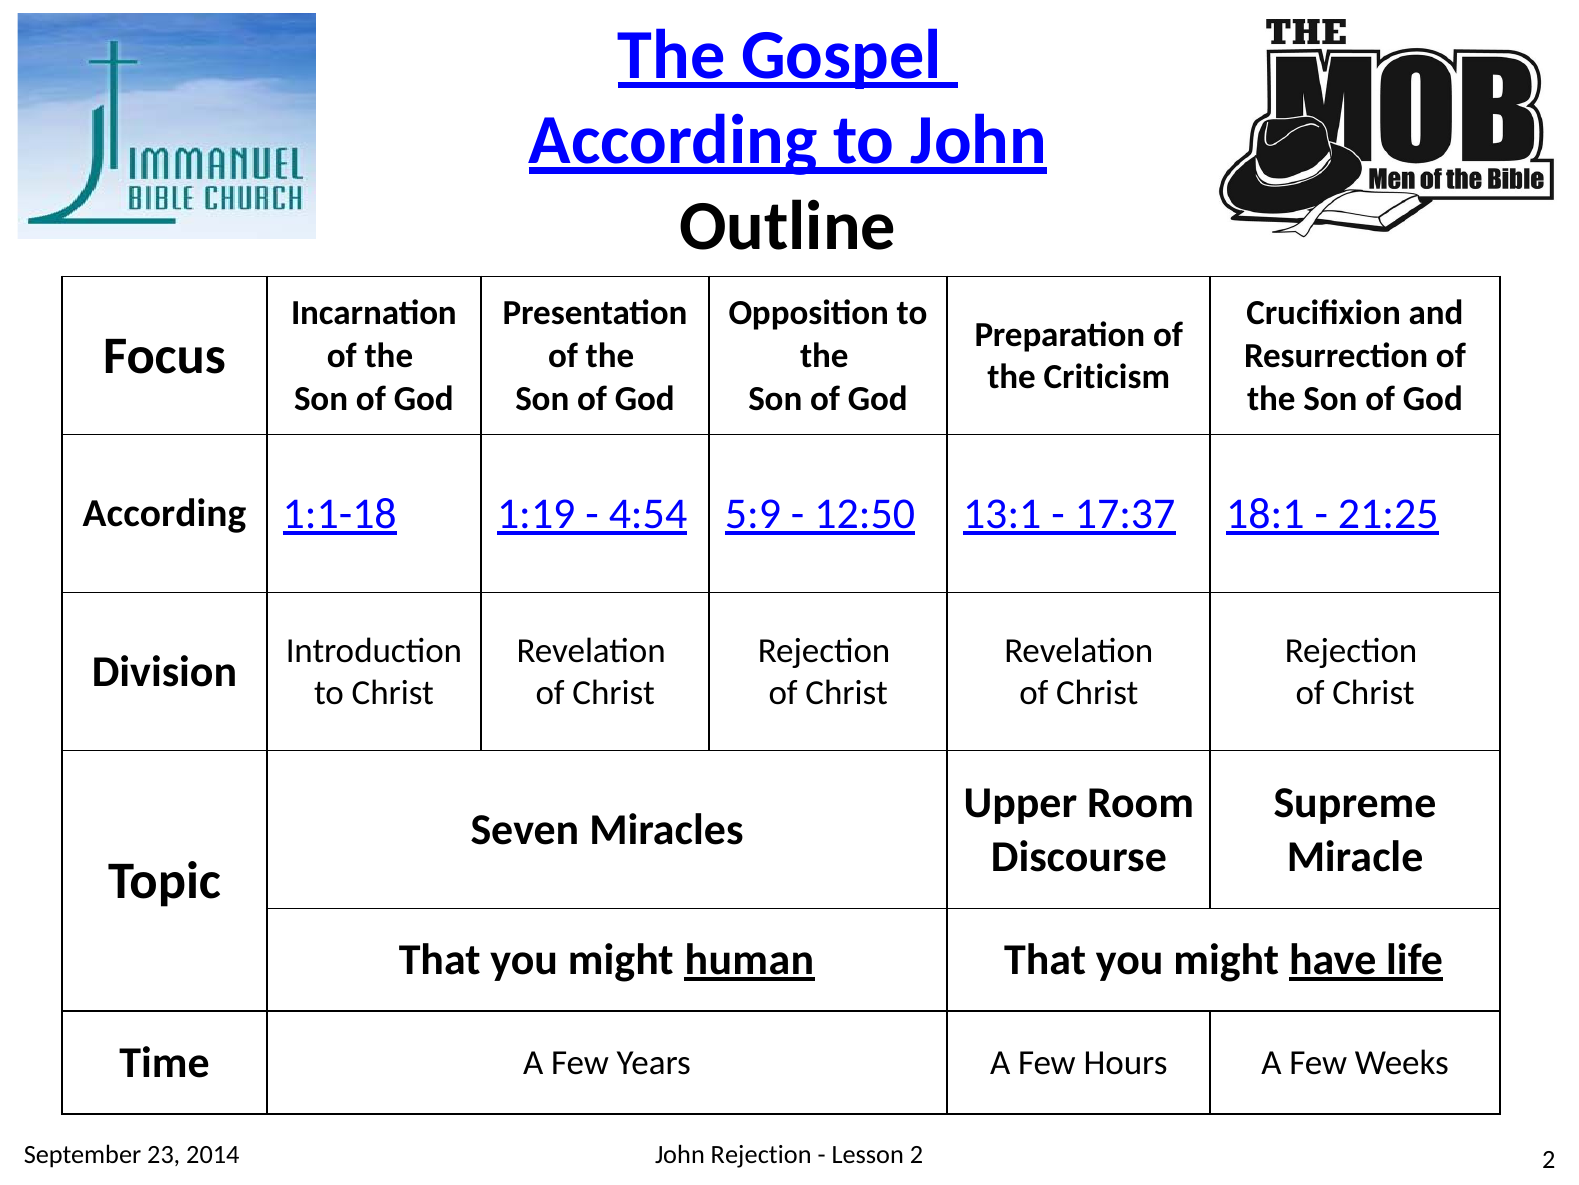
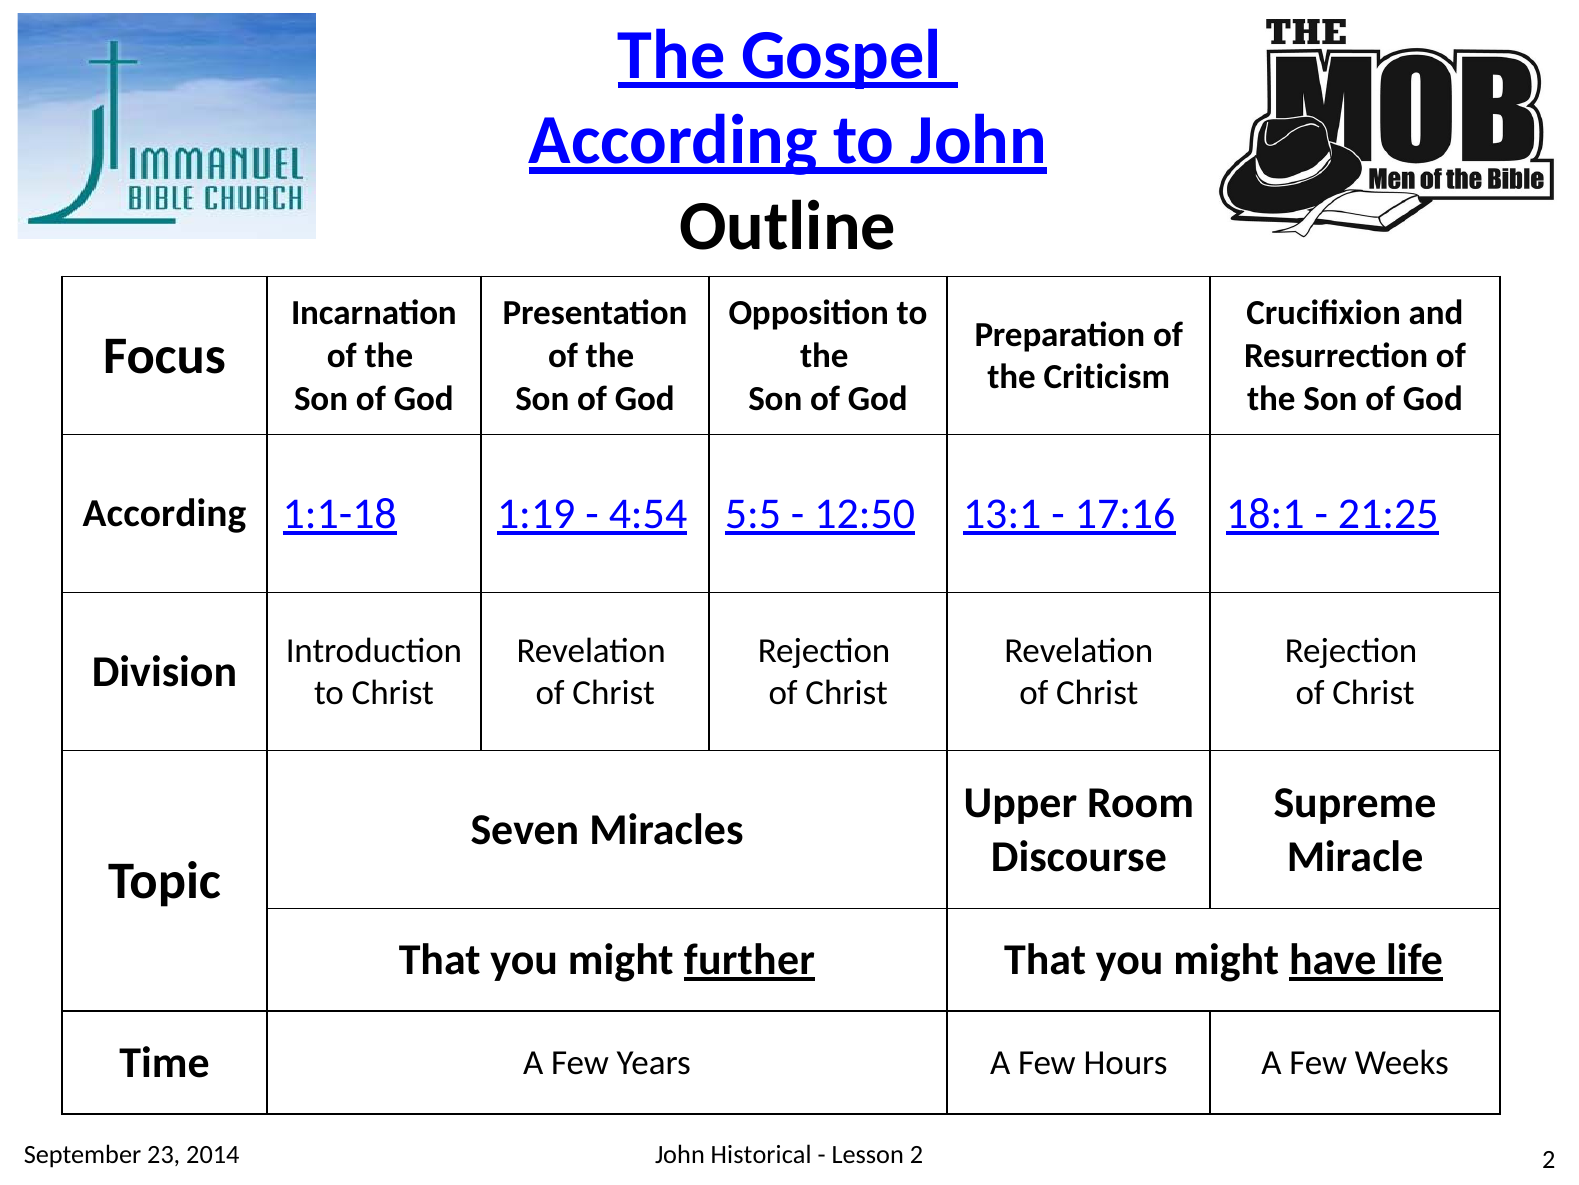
5:9: 5:9 -> 5:5 (753, 514)
17:37: 17:37 -> 17:16 (1125, 514)
human: human -> further (749, 960)
John Rejection: Rejection -> Historical (761, 1154)
